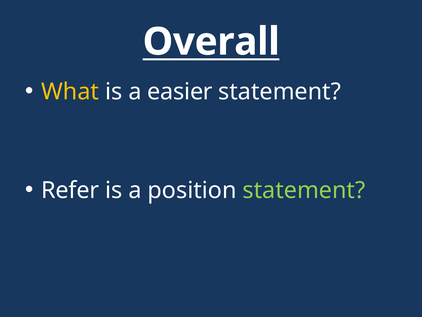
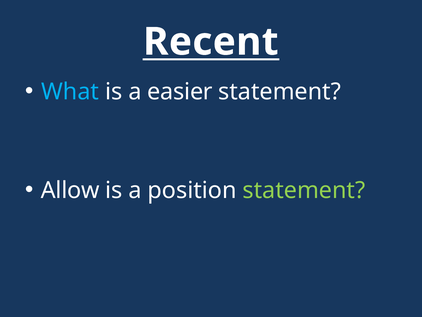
Overall: Overall -> Recent (211, 42)
What colour: yellow -> light blue (70, 92)
Refer: Refer -> Allow (70, 190)
